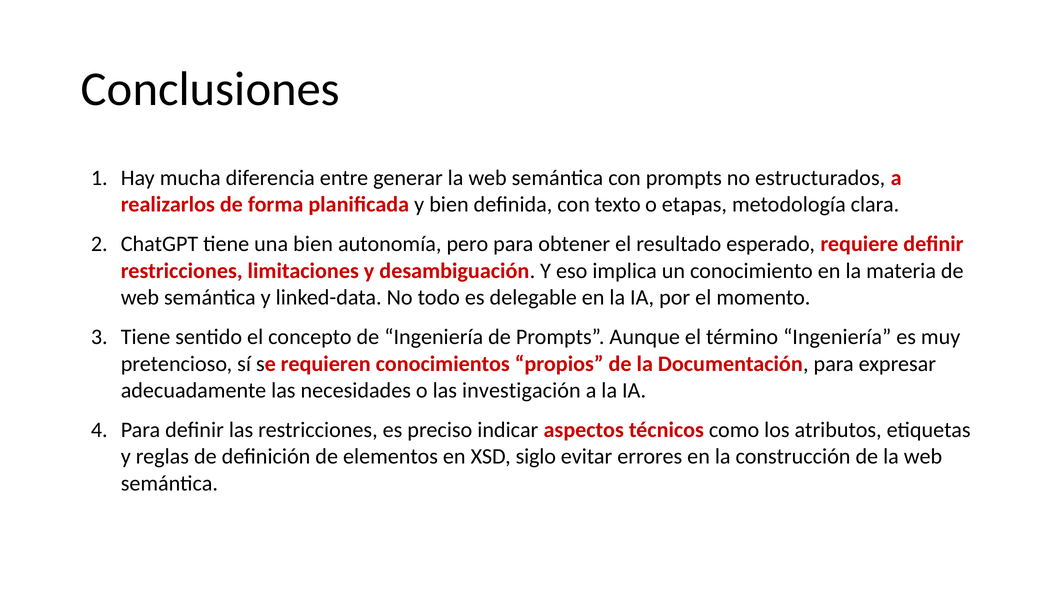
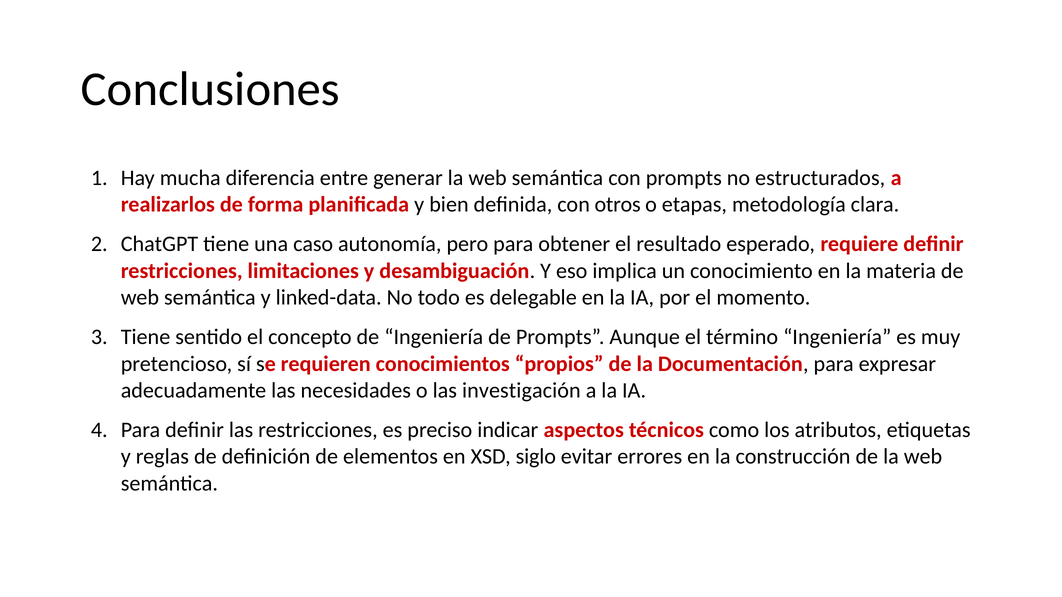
texto: texto -> otros (618, 204)
una bien: bien -> caso (313, 244)
